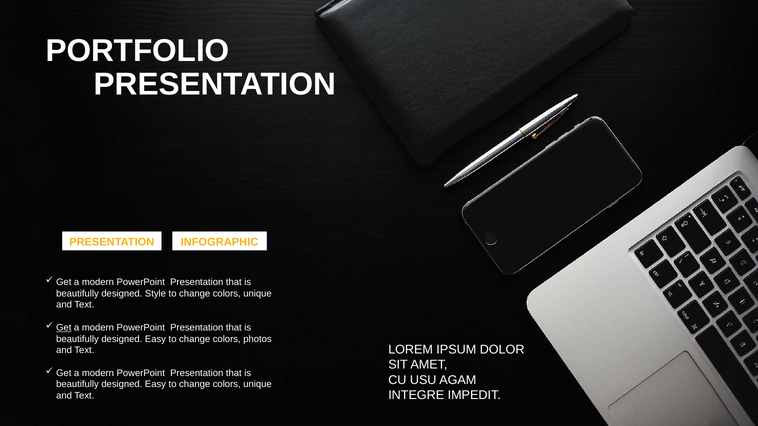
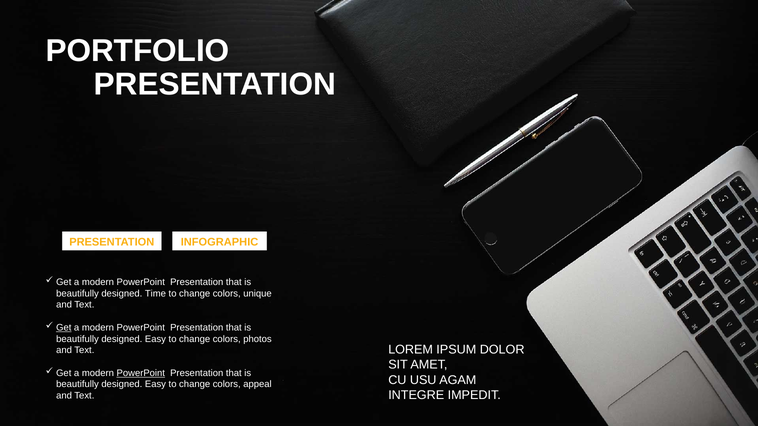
Style: Style -> Time (155, 294)
PowerPoint underline: none -> present (141, 373)
unique: unique -> appeal (258, 385)
